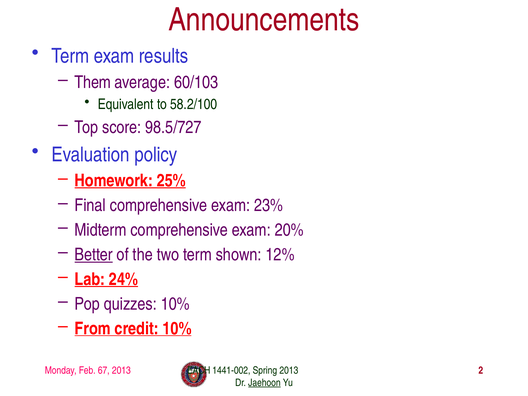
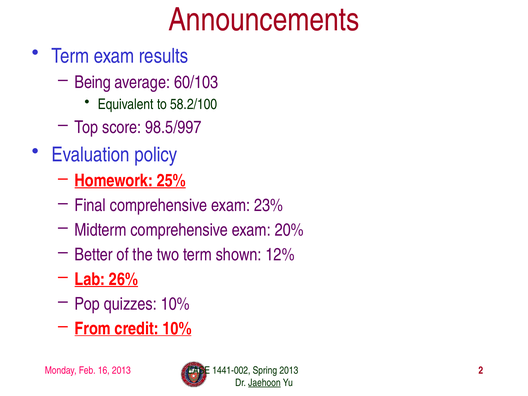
Them: Them -> Being (93, 82)
98.5/727: 98.5/727 -> 98.5/997 (173, 127)
Better underline: present -> none (94, 255)
24%: 24% -> 26% (123, 279)
67: 67 -> 16 (104, 370)
EACH: EACH -> EASE (199, 370)
